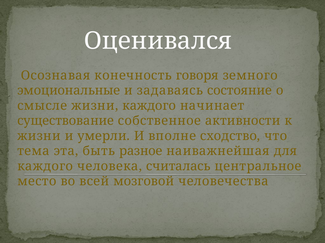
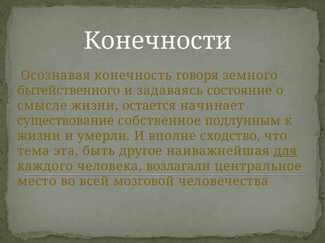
Оценивался: Оценивался -> Конечности (158, 41)
эмоциональные: эмоциональные -> бытейственного (69, 91)
жизни каждого: каждого -> остается (149, 106)
активности: активности -> подлунным (243, 121)
разное: разное -> другое (141, 152)
для underline: none -> present (285, 152)
считалась: считалась -> возлагали (178, 167)
